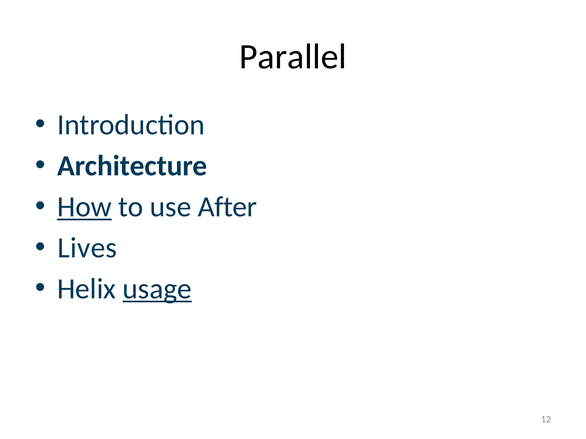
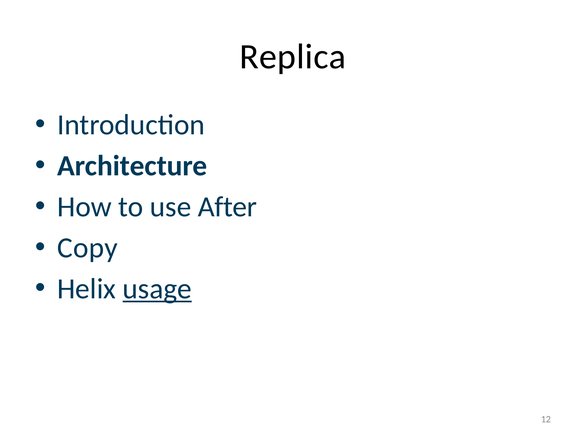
Parallel: Parallel -> Replica (293, 57)
How underline: present -> none (84, 207)
Lives: Lives -> Copy (87, 248)
